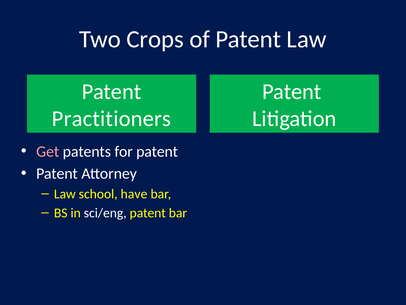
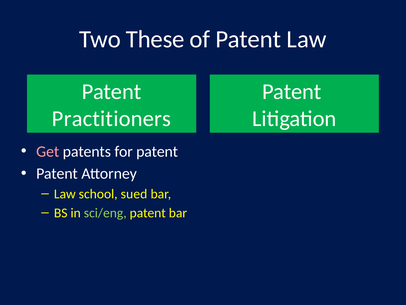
Crops: Crops -> These (155, 39)
have: have -> sued (134, 194)
sci/eng colour: white -> light green (105, 213)
